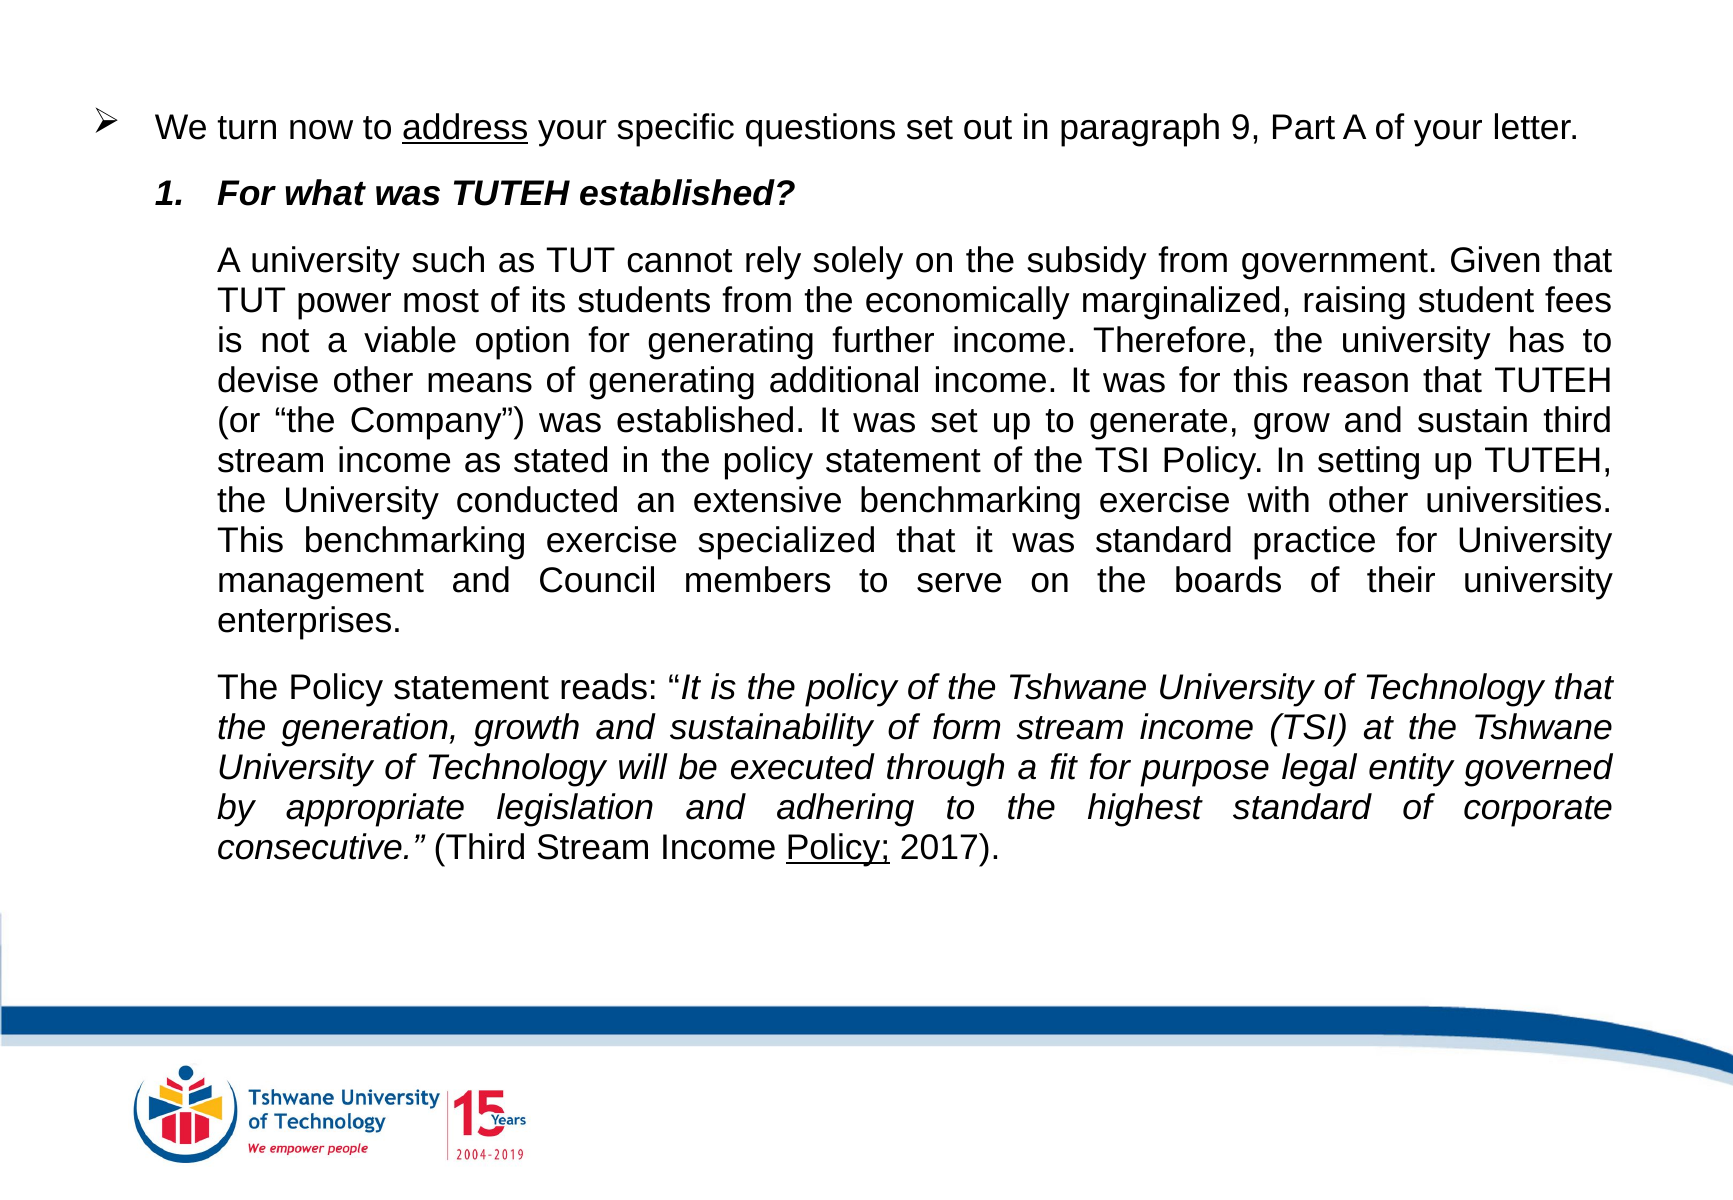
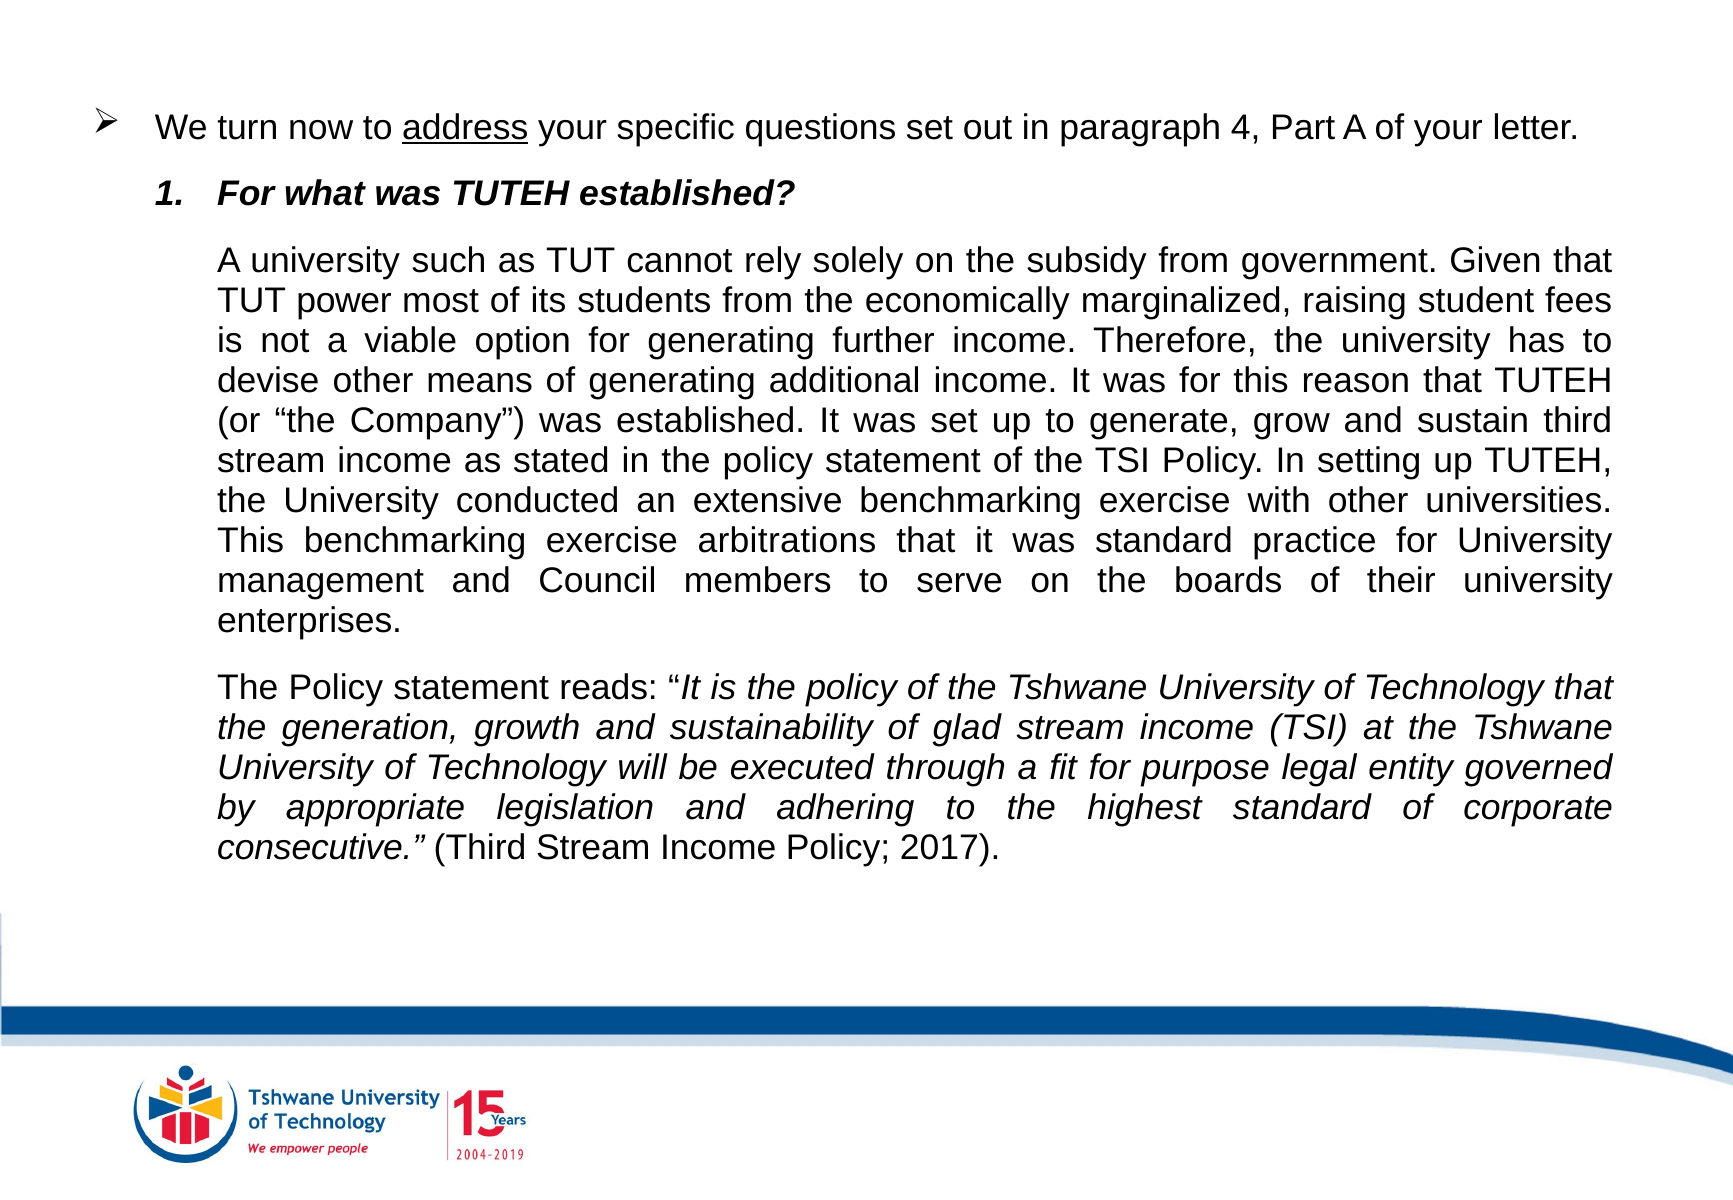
9: 9 -> 4 (1246, 127)
specialized: specialized -> arbitrations (787, 541)
form: form -> glad (967, 727)
Policy underline: present -> none (838, 847)
